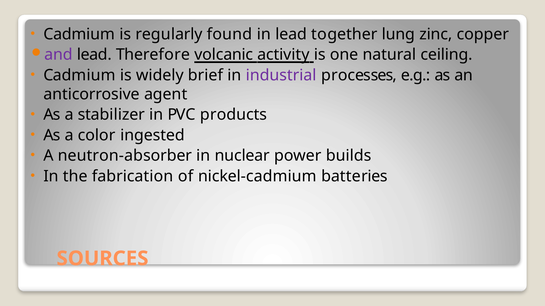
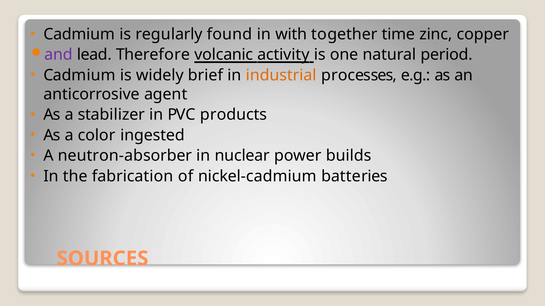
in lead: lead -> with (291, 34)
lung: lung -> time (398, 34)
ceiling: ceiling -> period (446, 55)
industrial colour: purple -> orange (281, 75)
